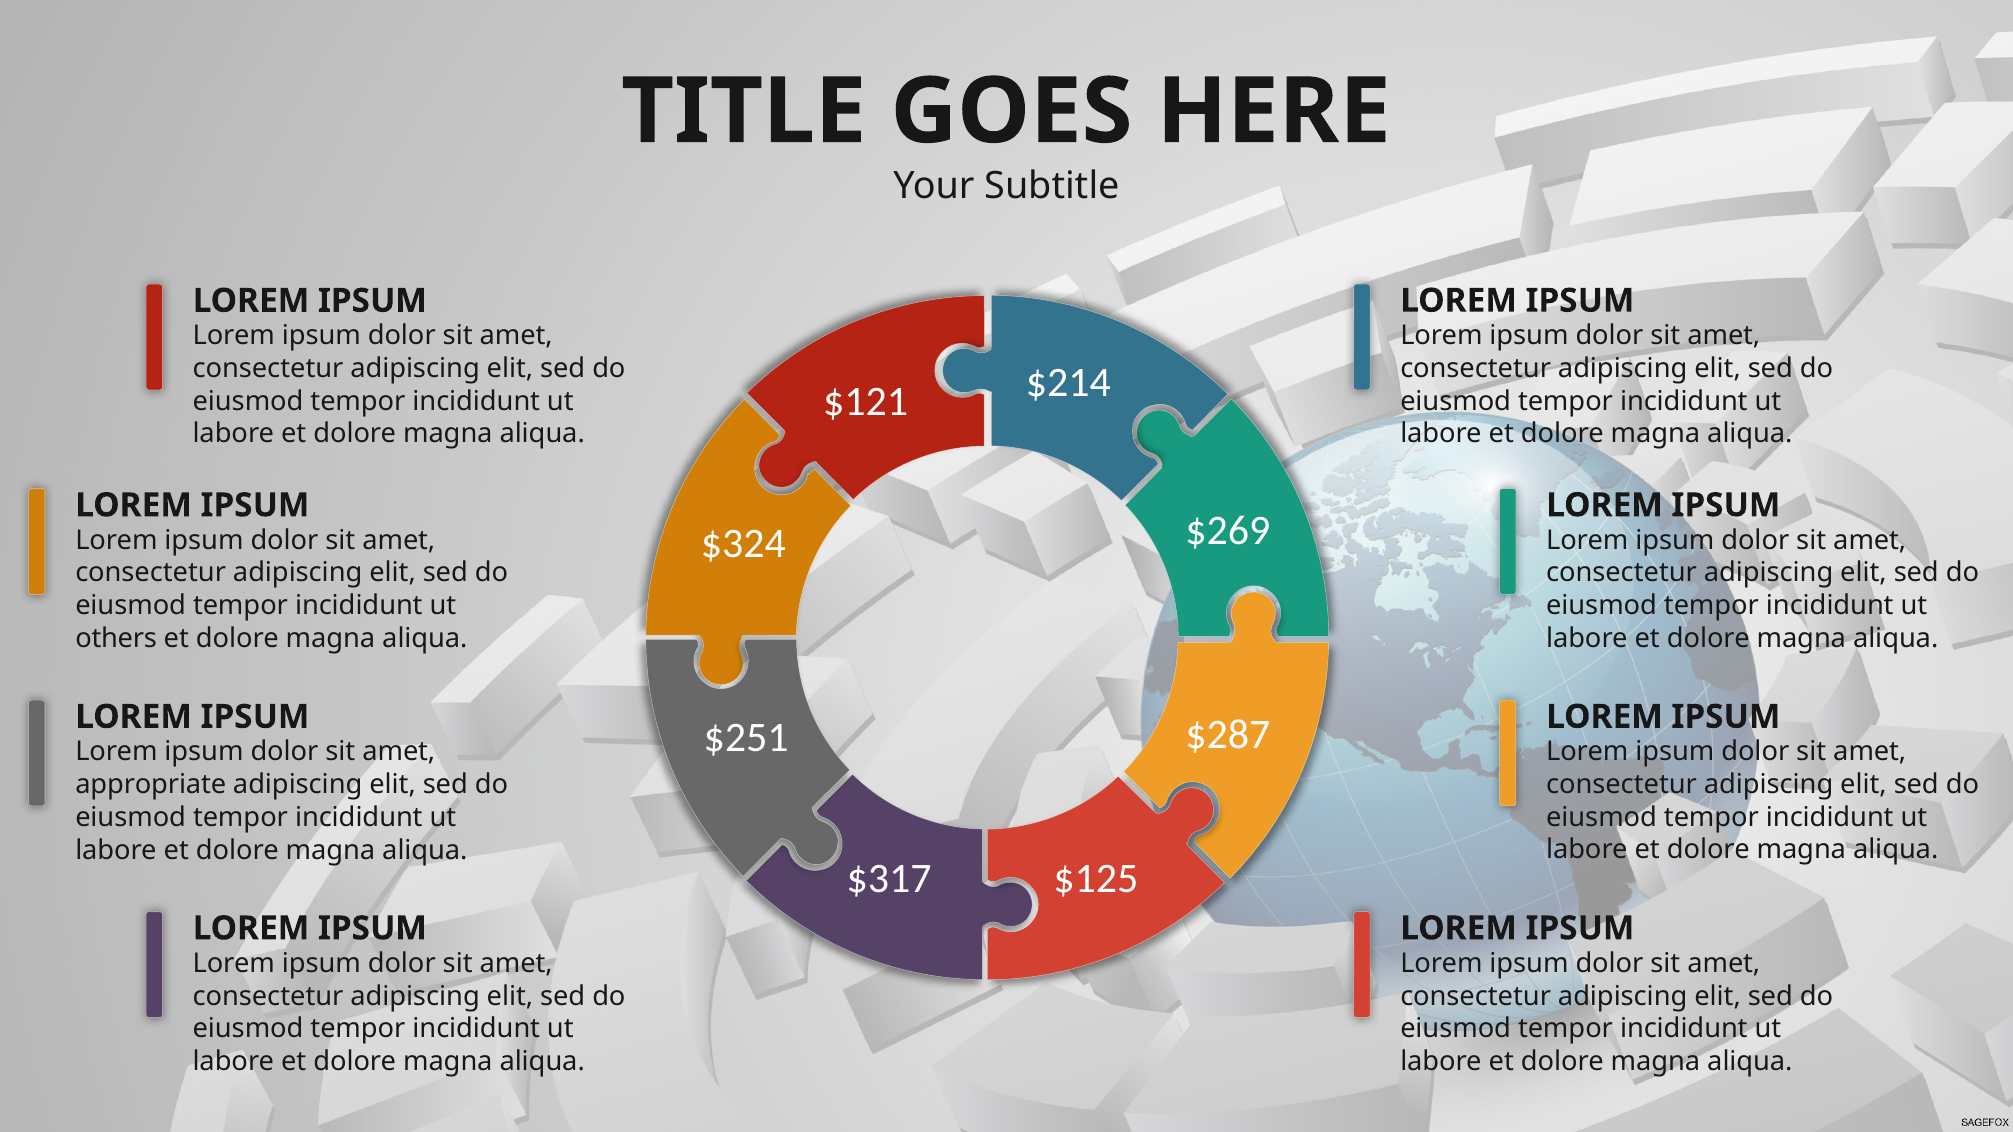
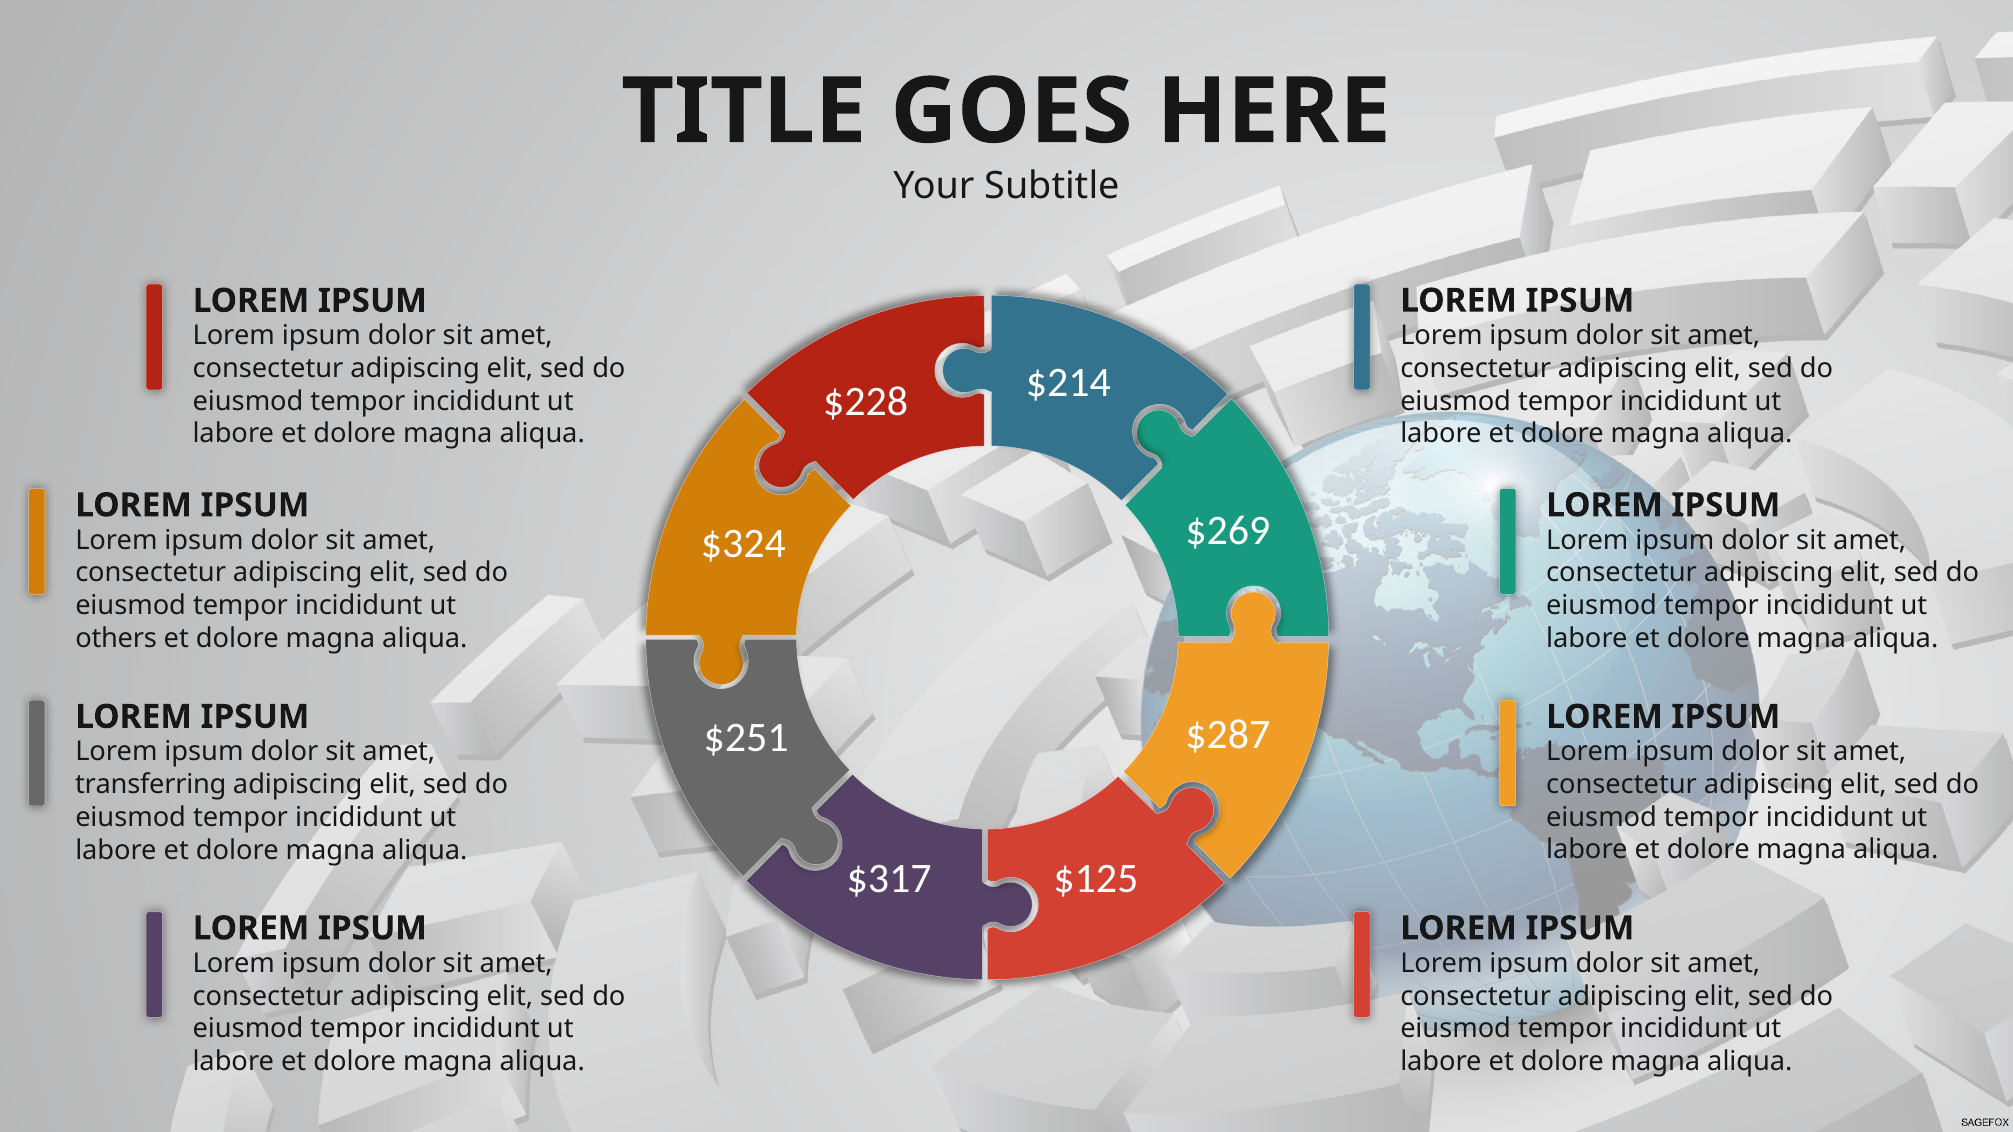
$121: $121 -> $228 (866, 402)
appropriate: appropriate -> transferring (151, 785)
